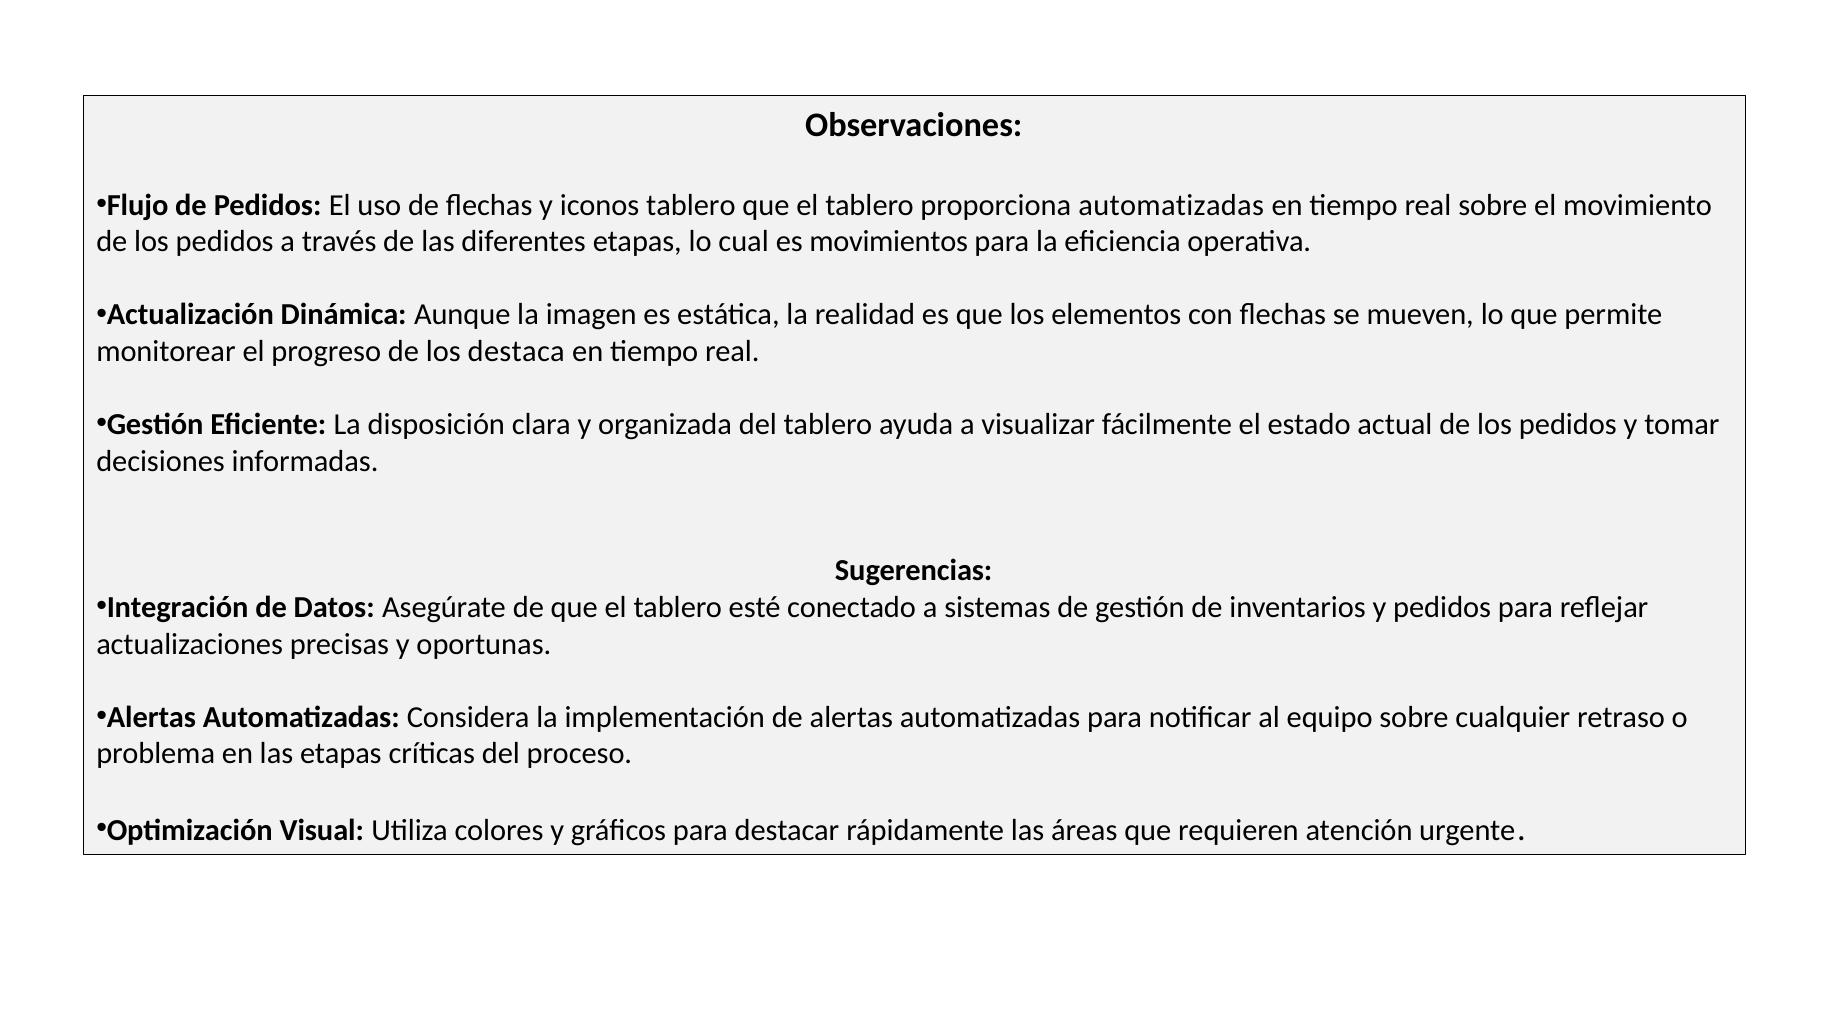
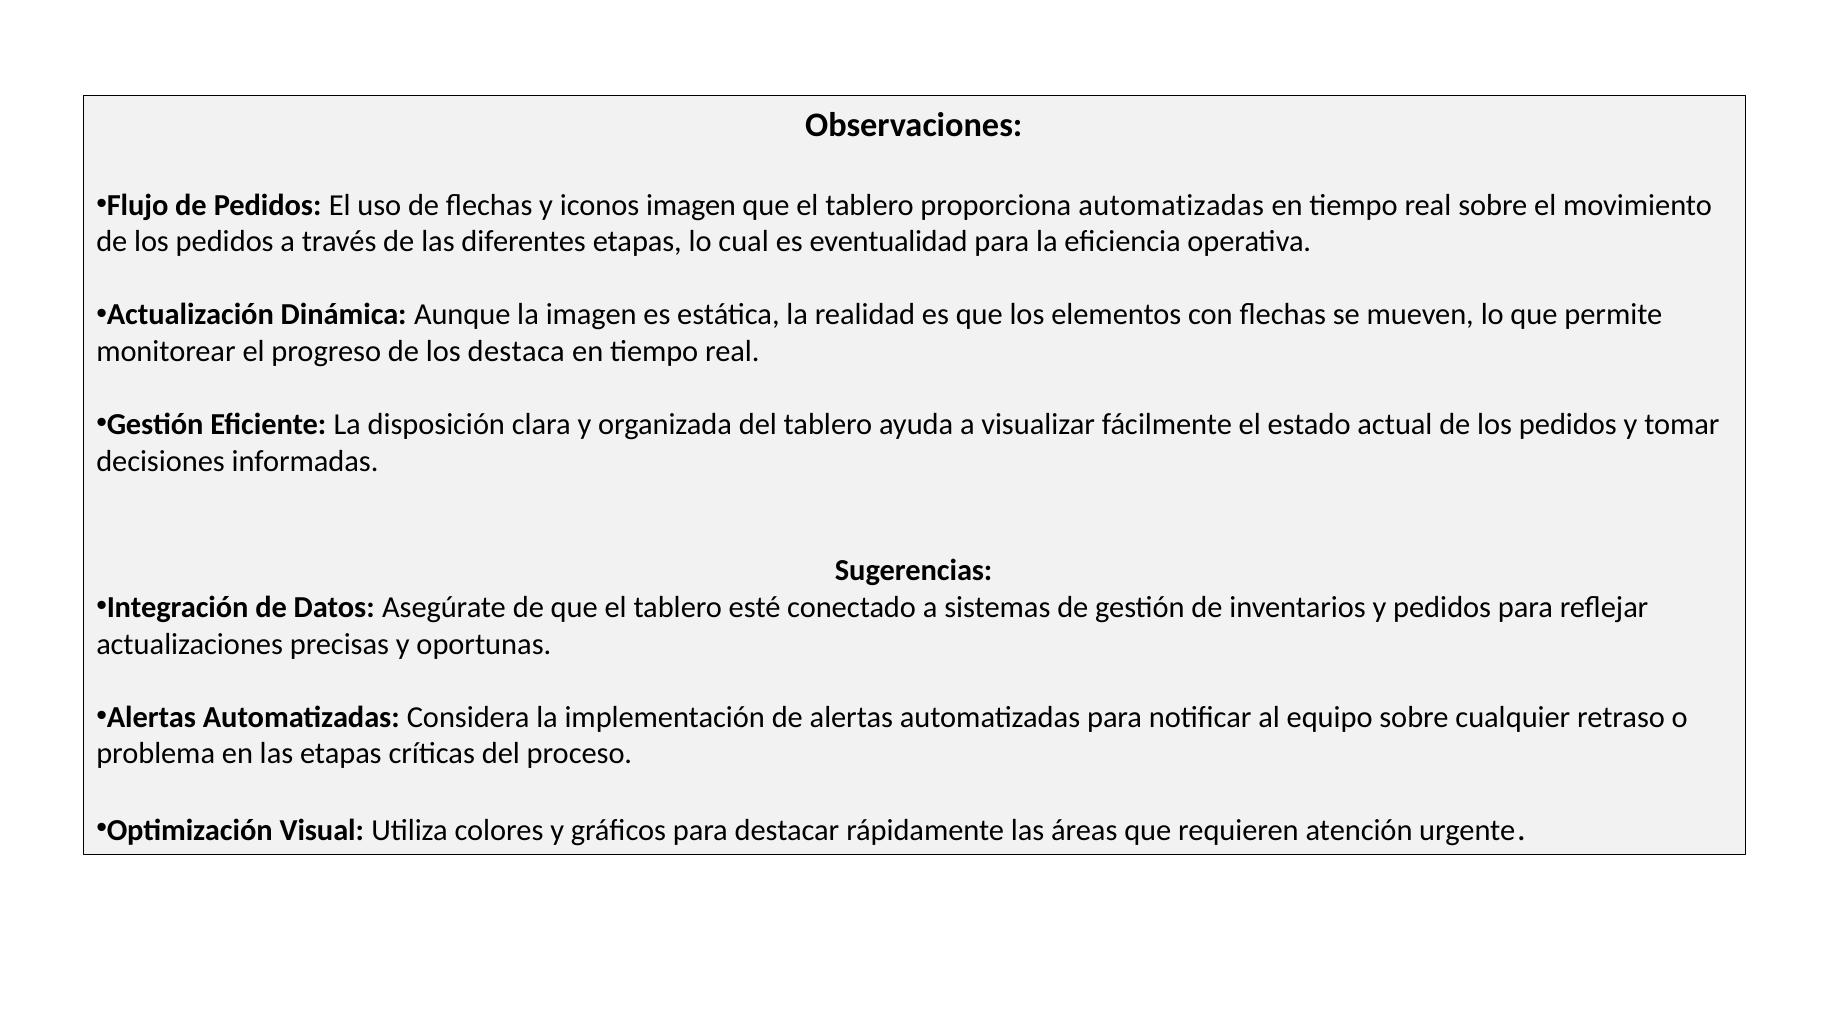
iconos tablero: tablero -> imagen (691, 205)
movimientos: movimientos -> eventualidad (889, 242)
